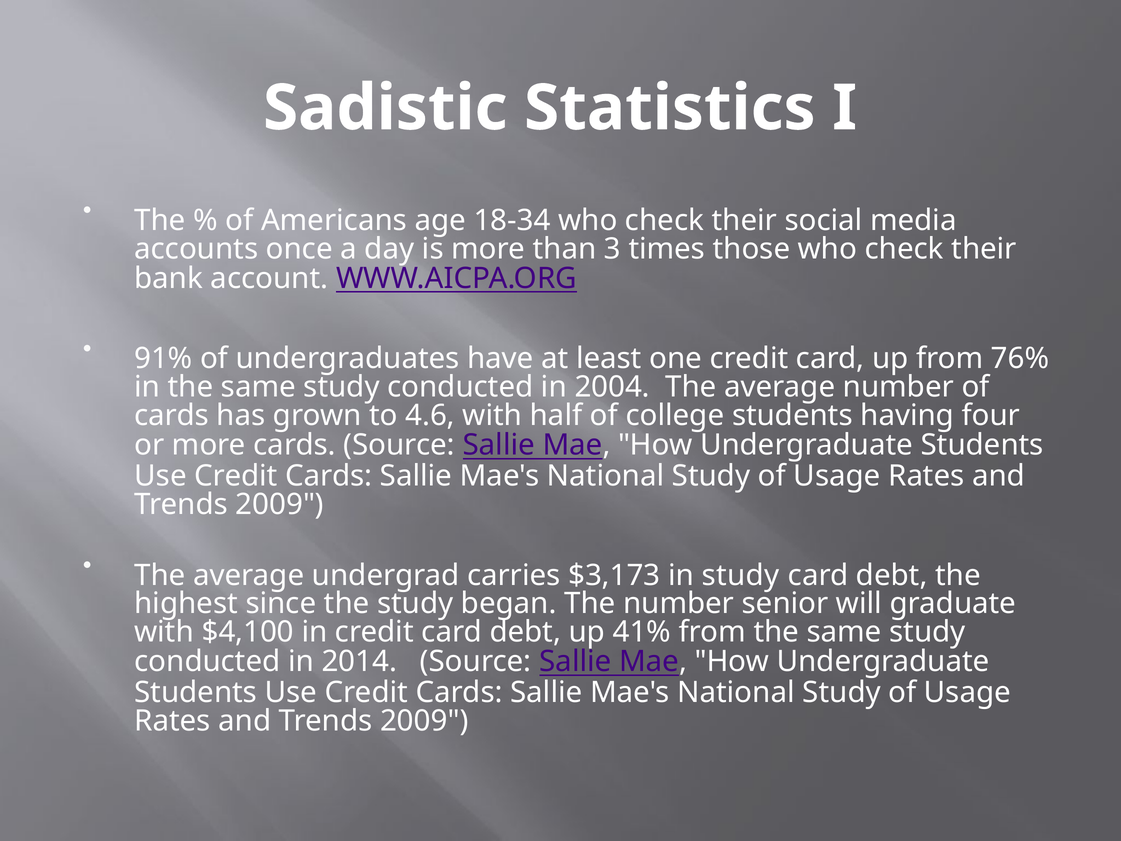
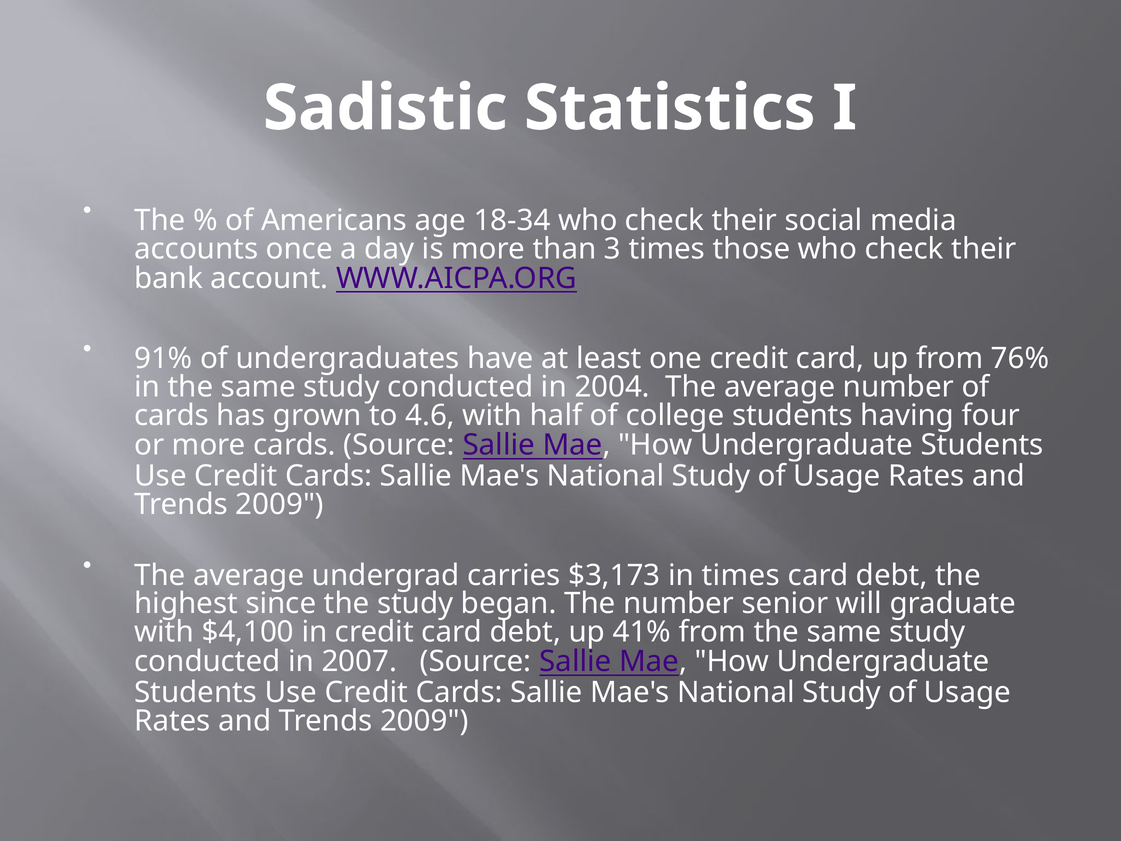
in study: study -> times (741, 575)
2014: 2014 -> 2007 (359, 661)
